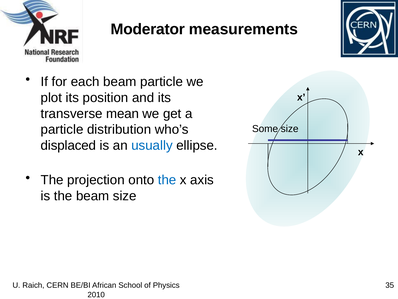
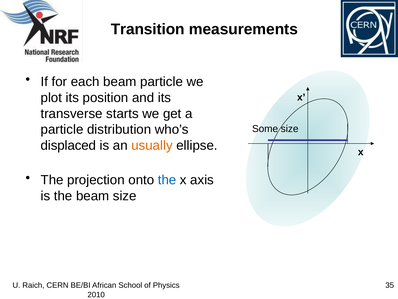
Moderator: Moderator -> Transition (148, 29)
mean: mean -> starts (122, 113)
usually colour: blue -> orange (152, 145)
